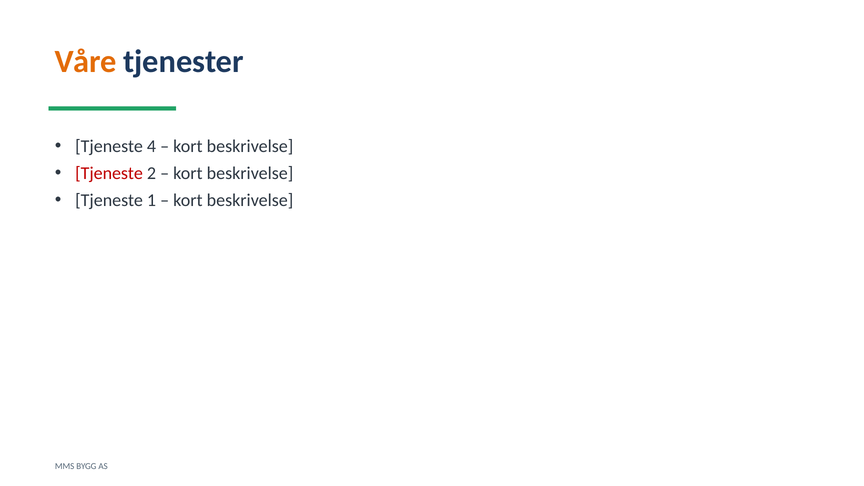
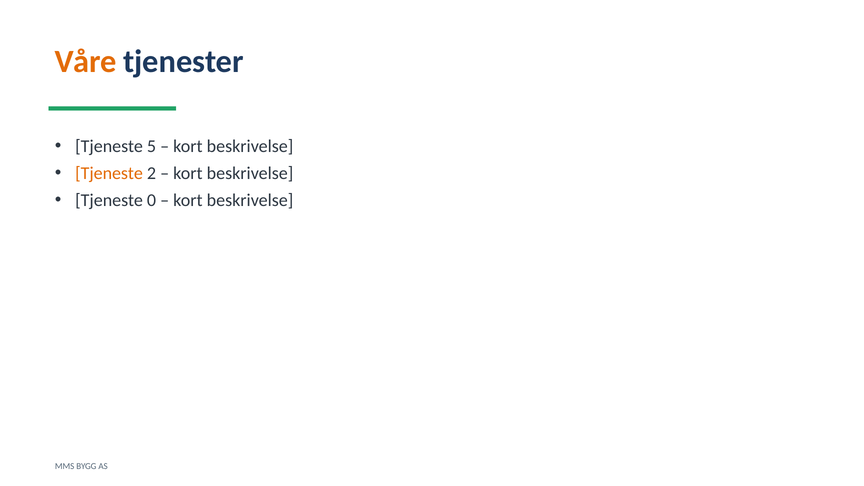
4: 4 -> 5 (151, 146)
Tjeneste colour: red -> orange (109, 173)
1: 1 -> 0 (151, 200)
